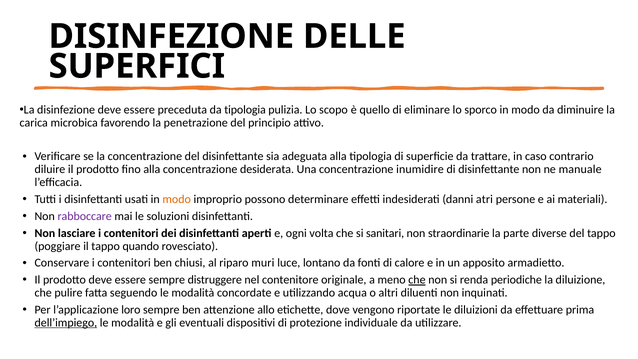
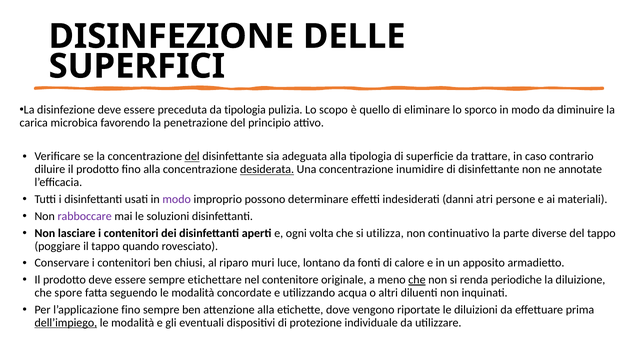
del underline: none -> present (192, 156)
desiderata underline: none -> present (267, 169)
manuale: manuale -> annotate (580, 169)
modo colour: orange -> purple (177, 199)
sanitari: sanitari -> utilizza (385, 233)
straordinarie: straordinarie -> continuativo (459, 233)
distruggere: distruggere -> etichettare (215, 280)
pulire: pulire -> spore (68, 293)
l’applicazione loro: loro -> fino (131, 310)
attenzione allo: allo -> alla (266, 310)
